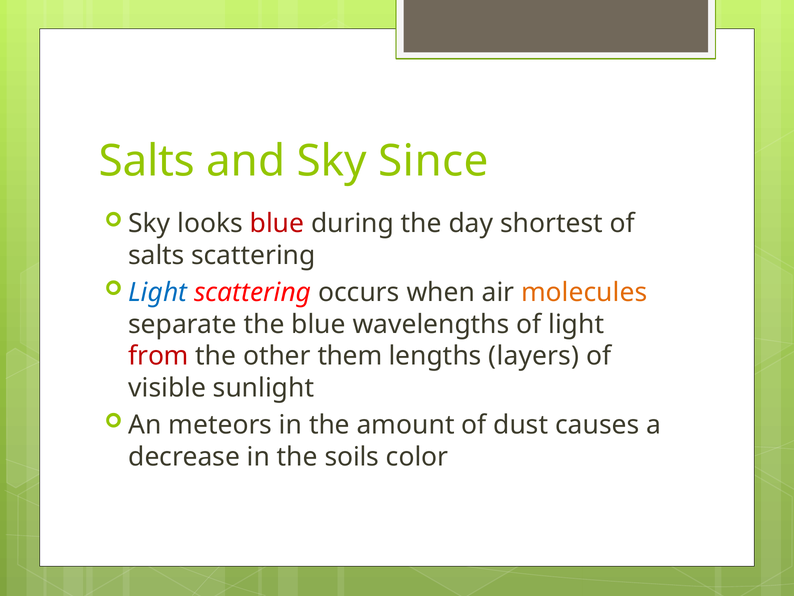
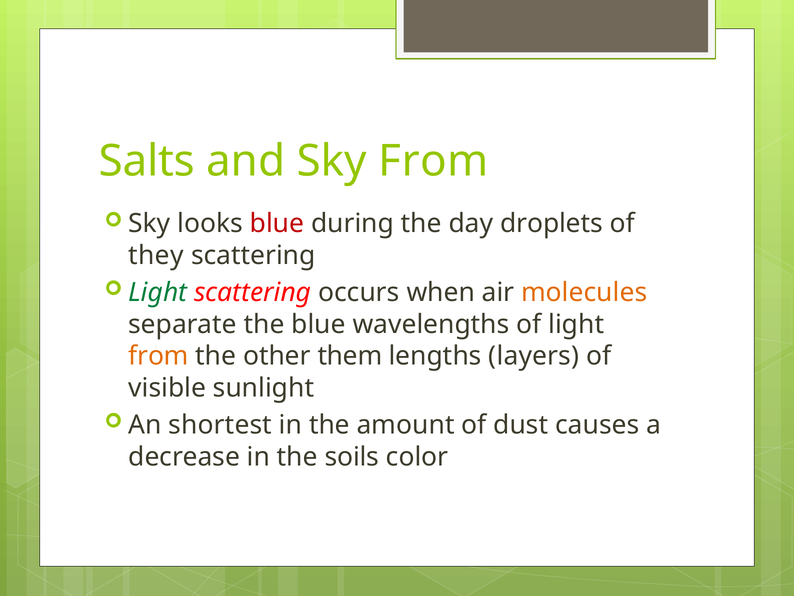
Sky Since: Since -> From (433, 161)
shortest: shortest -> droplets (552, 223)
salts: salts -> they (156, 255)
Light colour: blue -> green (158, 292)
from colour: red -> orange (159, 356)
meteors: meteors -> shortest (220, 425)
